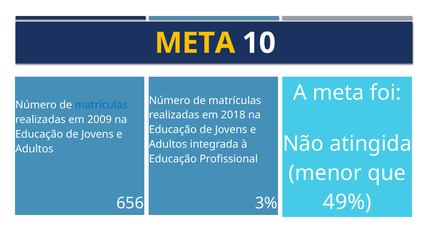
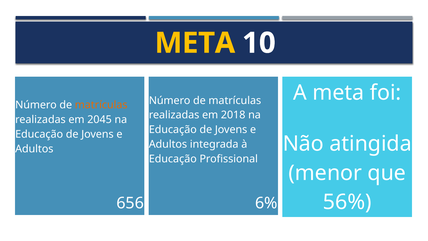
matrículas colour: blue -> orange (101, 105)
2009: 2009 -> 2045 (100, 120)
49%: 49% -> 56% (347, 202)
3%: 3% -> 6% (266, 203)
